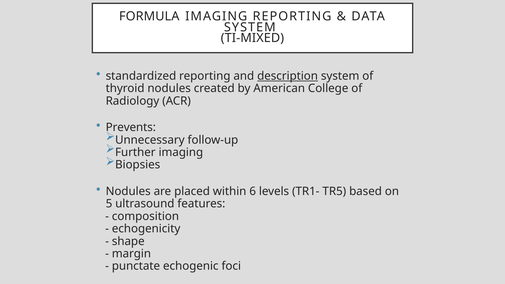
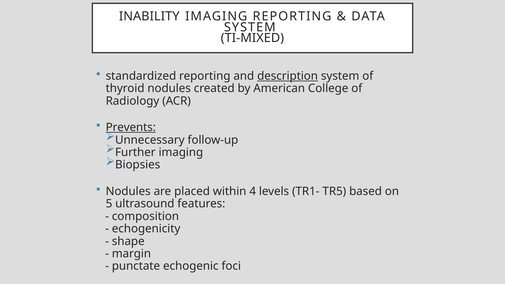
FORMULA: FORMULA -> INABILITY (149, 16)
Prevents underline: none -> present (131, 127)
6: 6 -> 4 (253, 191)
